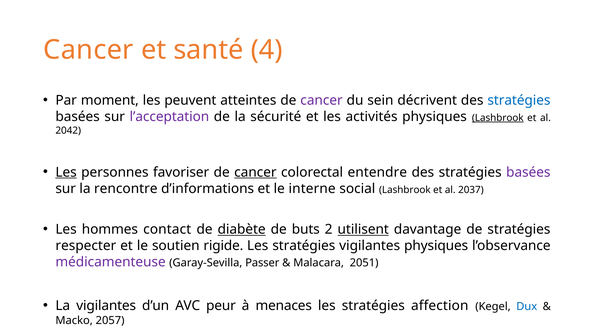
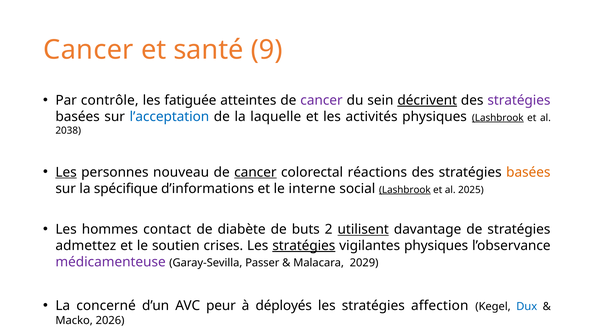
4: 4 -> 9 (267, 50)
moment: moment -> contrôle (110, 100)
peuvent: peuvent -> fatiguée (190, 100)
décrivent underline: none -> present (427, 100)
stratégies colour: blue -> purple (519, 100)
l’acceptation colour: purple -> blue (169, 117)
sécurité: sécurité -> laquelle (276, 117)
2042: 2042 -> 2038 (68, 130)
favoriser: favoriser -> nouveau (181, 172)
entendre: entendre -> réactions (377, 172)
basées colour: purple -> orange (528, 172)
rencontre: rencontre -> spécifique (126, 189)
Lashbrook underline: none -> present (405, 190)
2037: 2037 -> 2025 (471, 190)
diabète underline: present -> none (242, 229)
respecter: respecter -> admettez (86, 246)
rigide: rigide -> crises (223, 246)
stratégies underline: none -> present (304, 246)
2051: 2051 -> 2029 (364, 263)
La vigilantes: vigilantes -> concerné (106, 306)
menaces: menaces -> déployés (284, 306)
2057: 2057 -> 2026 (110, 321)
